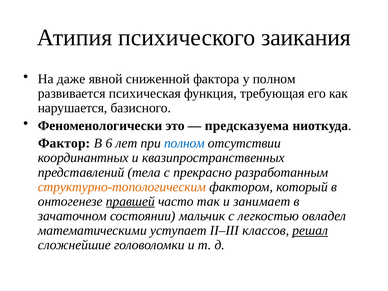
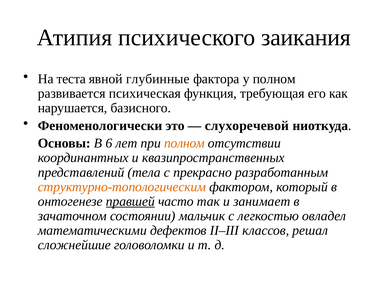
даже: даже -> теста (71, 79)
сниженной: сниженной -> глубинные (158, 79)
предсказуема: предсказуема -> слухоречевой (247, 126)
Фактор: Фактор -> Основы (64, 143)
полном colour: blue -> orange (184, 143)
уступает: уступает -> дефектов (178, 230)
решал underline: present -> none (310, 230)
